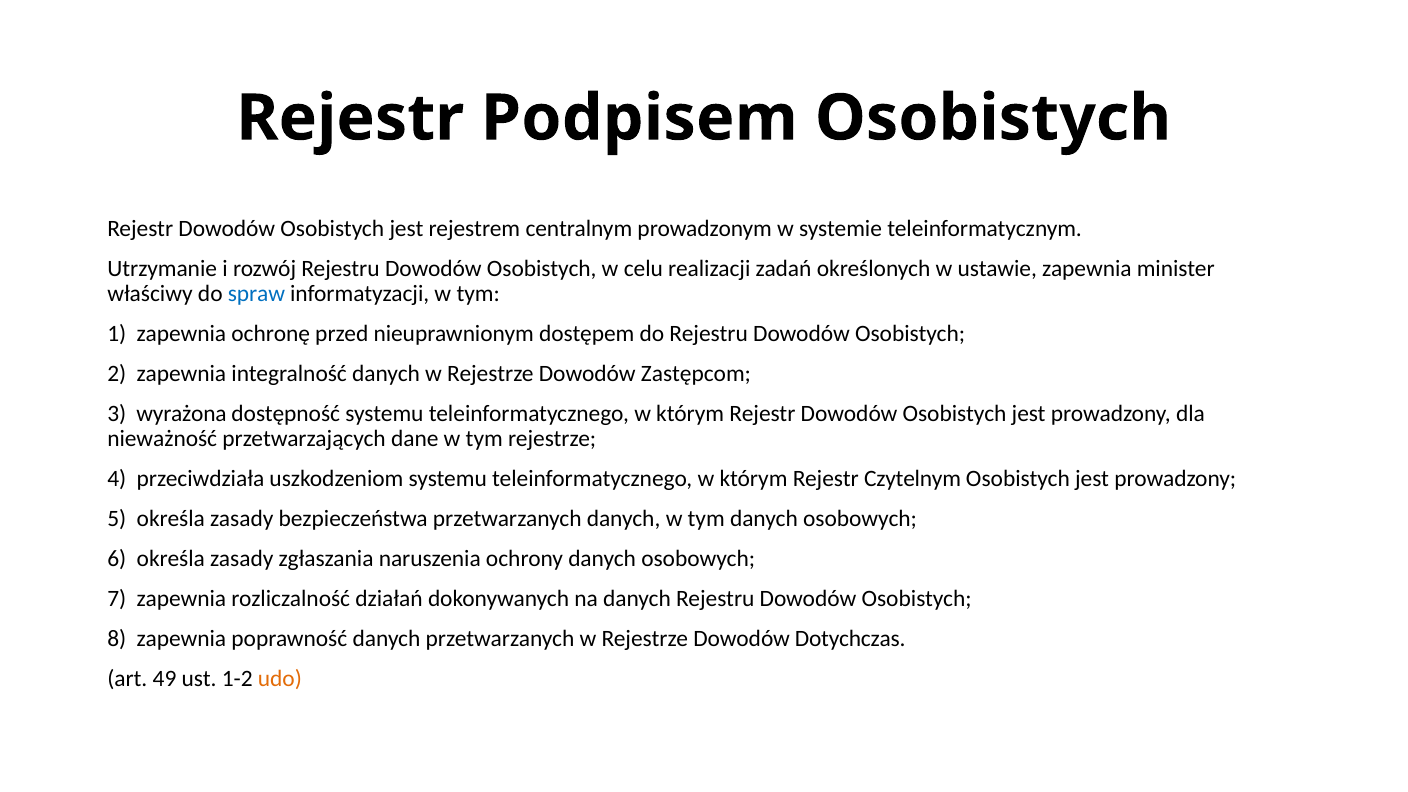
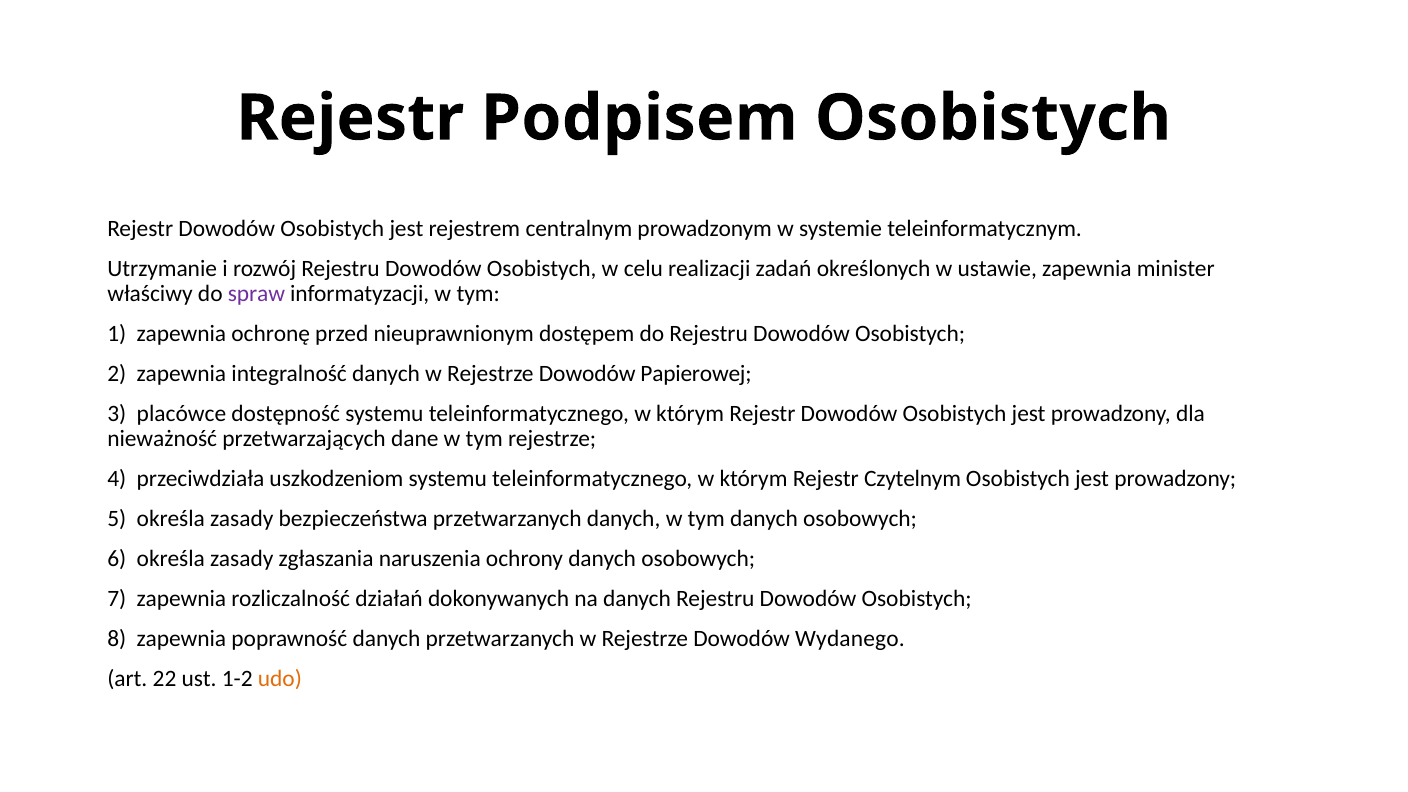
spraw colour: blue -> purple (256, 294)
Zastępcom: Zastępcom -> Papierowej (696, 374)
wyrażona: wyrażona -> placówce (181, 414)
Dotychczas: Dotychczas -> Wydanego (850, 639)
49: 49 -> 22 (165, 679)
